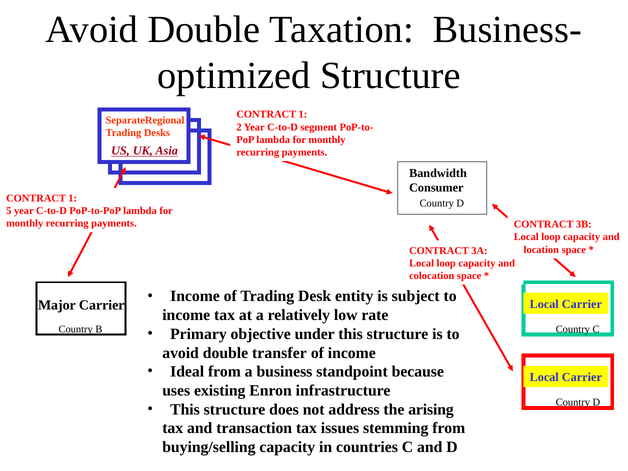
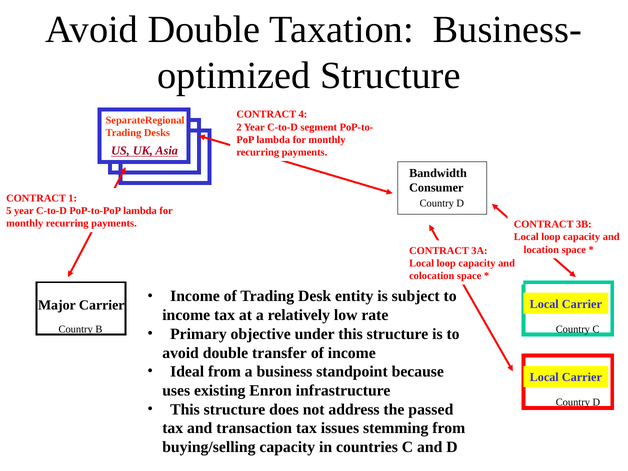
1: 1 -> 4 (303, 115)
arising: arising -> passed (431, 409)
